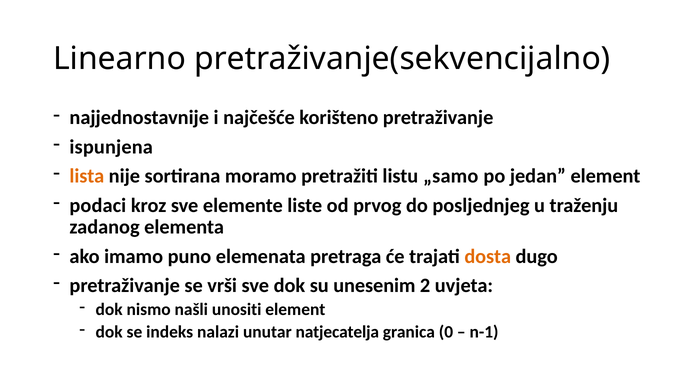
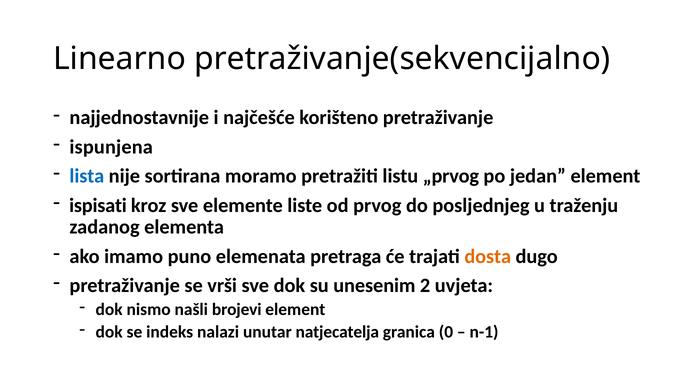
lista colour: orange -> blue (87, 176)
„samo: „samo -> „prvog (451, 176)
podaci: podaci -> ispisati (98, 205)
unositi: unositi -> brojevi (237, 310)
